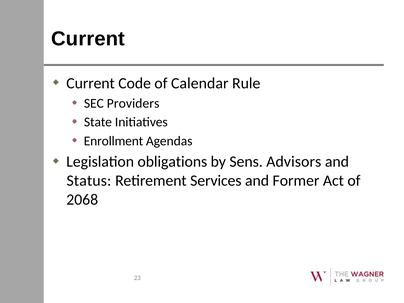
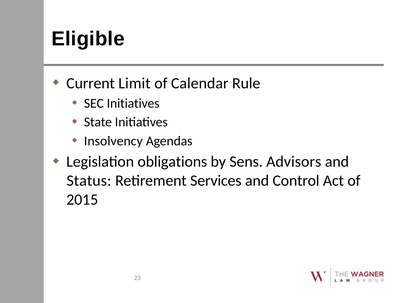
Current: Current -> Eligible (88, 39)
Code: Code -> Limit (135, 83)
SEC Providers: Providers -> Initiatives (133, 103)
Enrollment: Enrollment -> Insolvency (113, 141)
Former: Former -> Control (296, 181)
2068: 2068 -> 2015 (82, 200)
